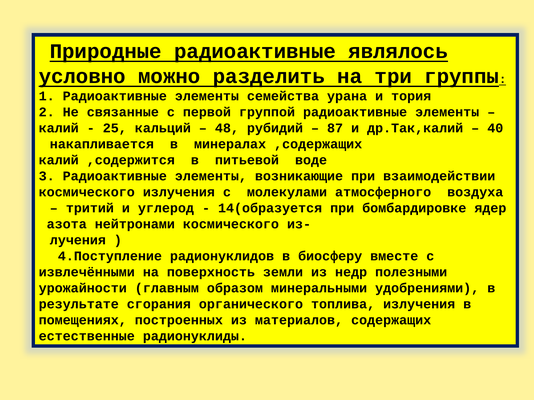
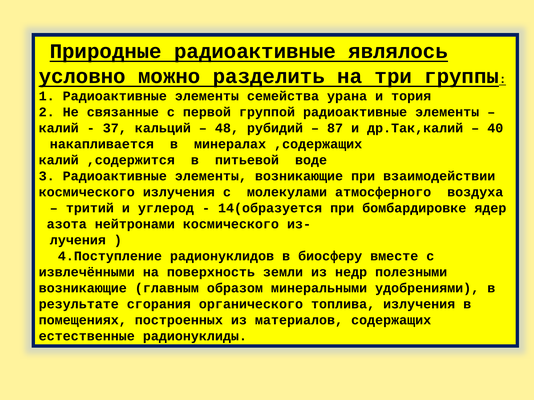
25: 25 -> 37 (115, 128)
урожайности: урожайности -> возникающие (83, 289)
